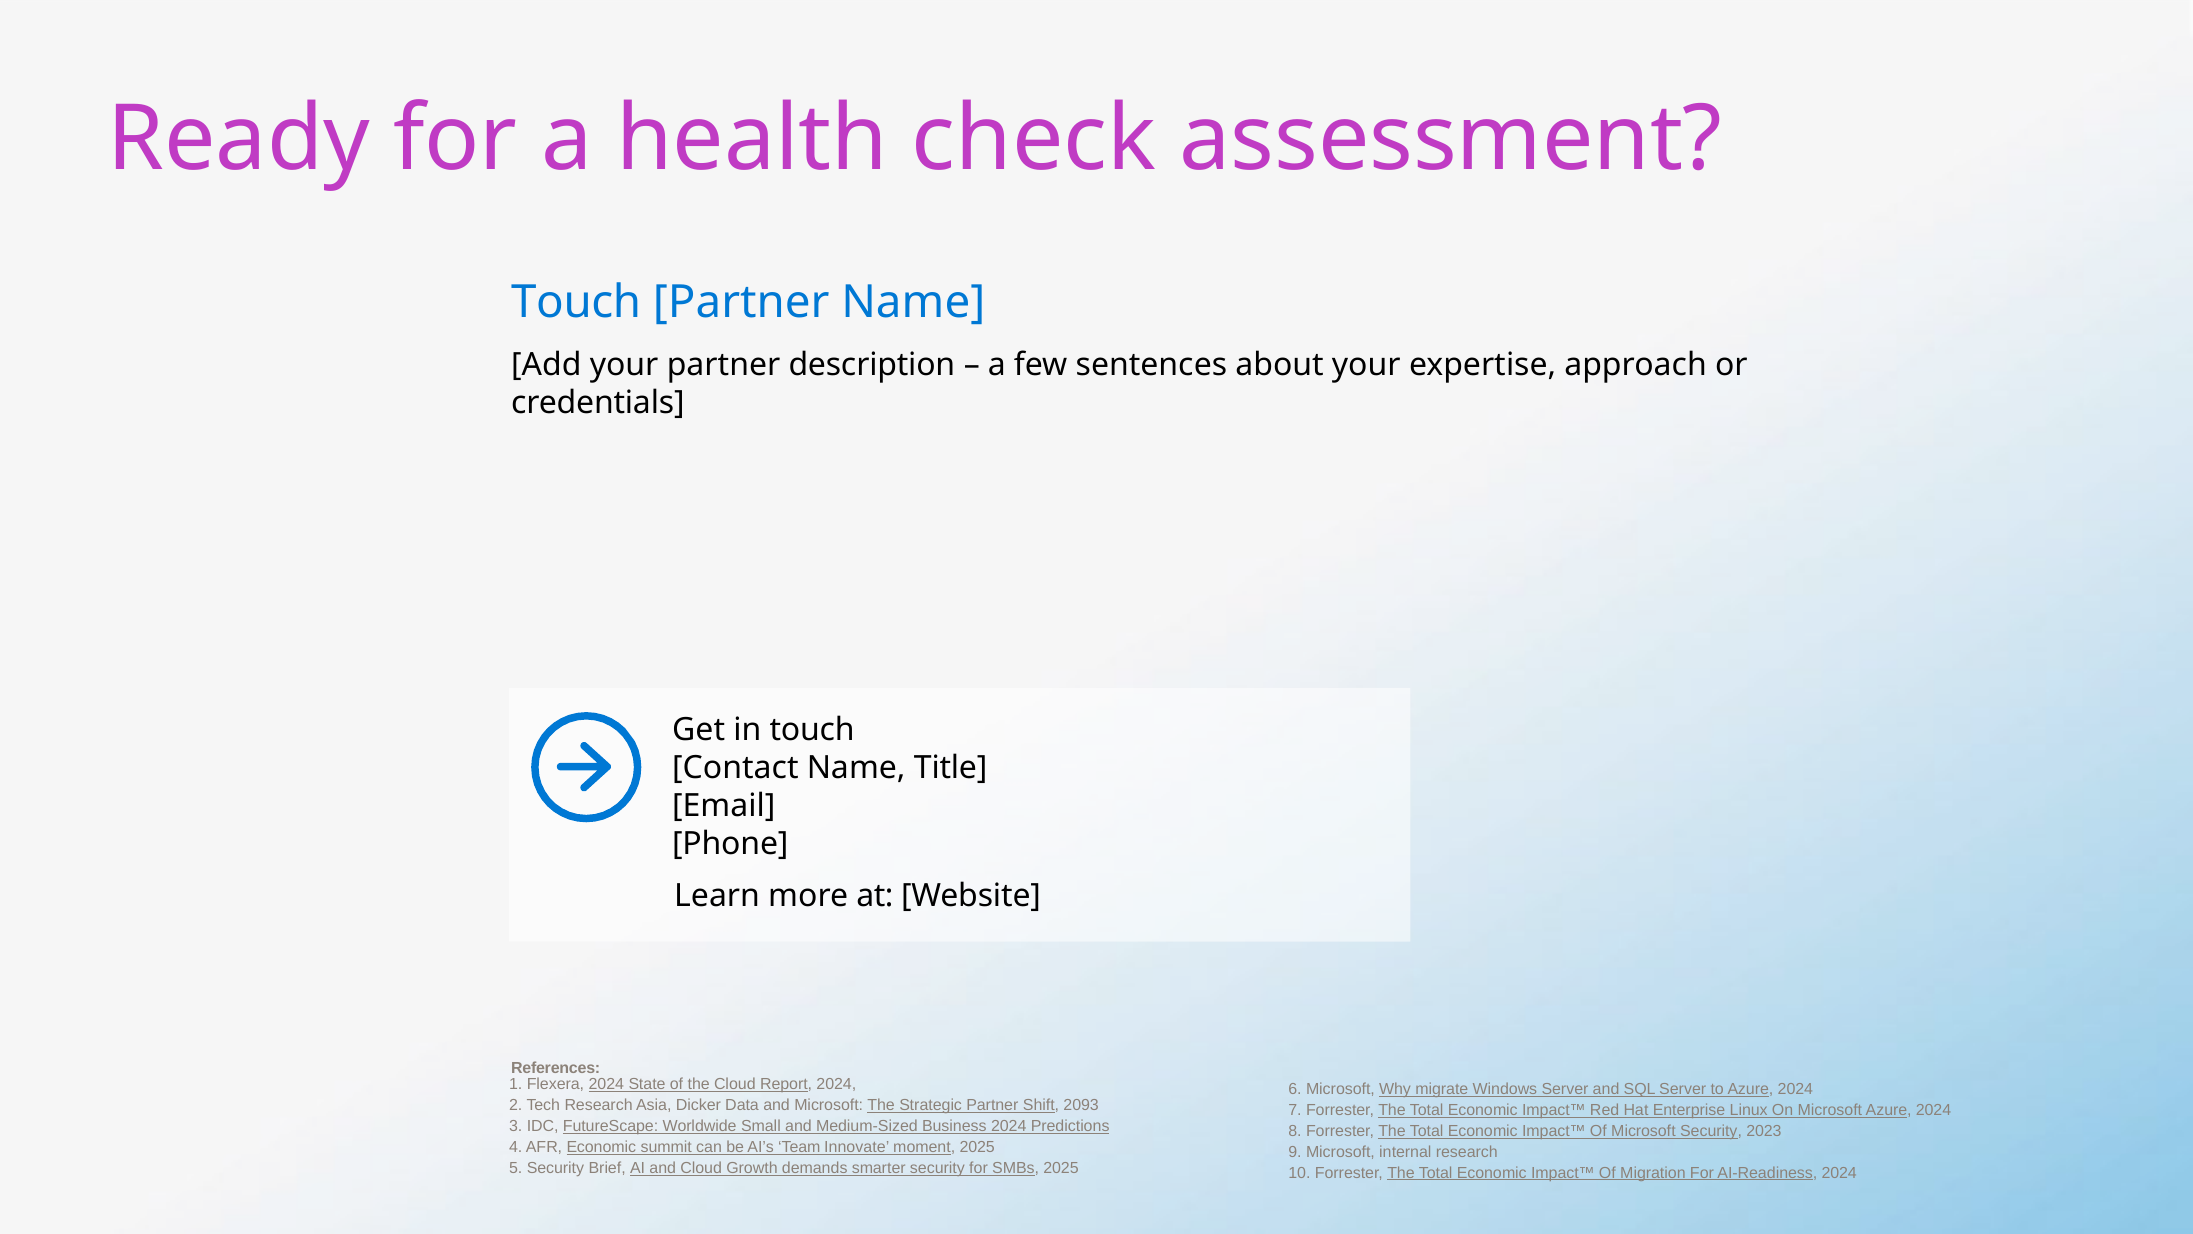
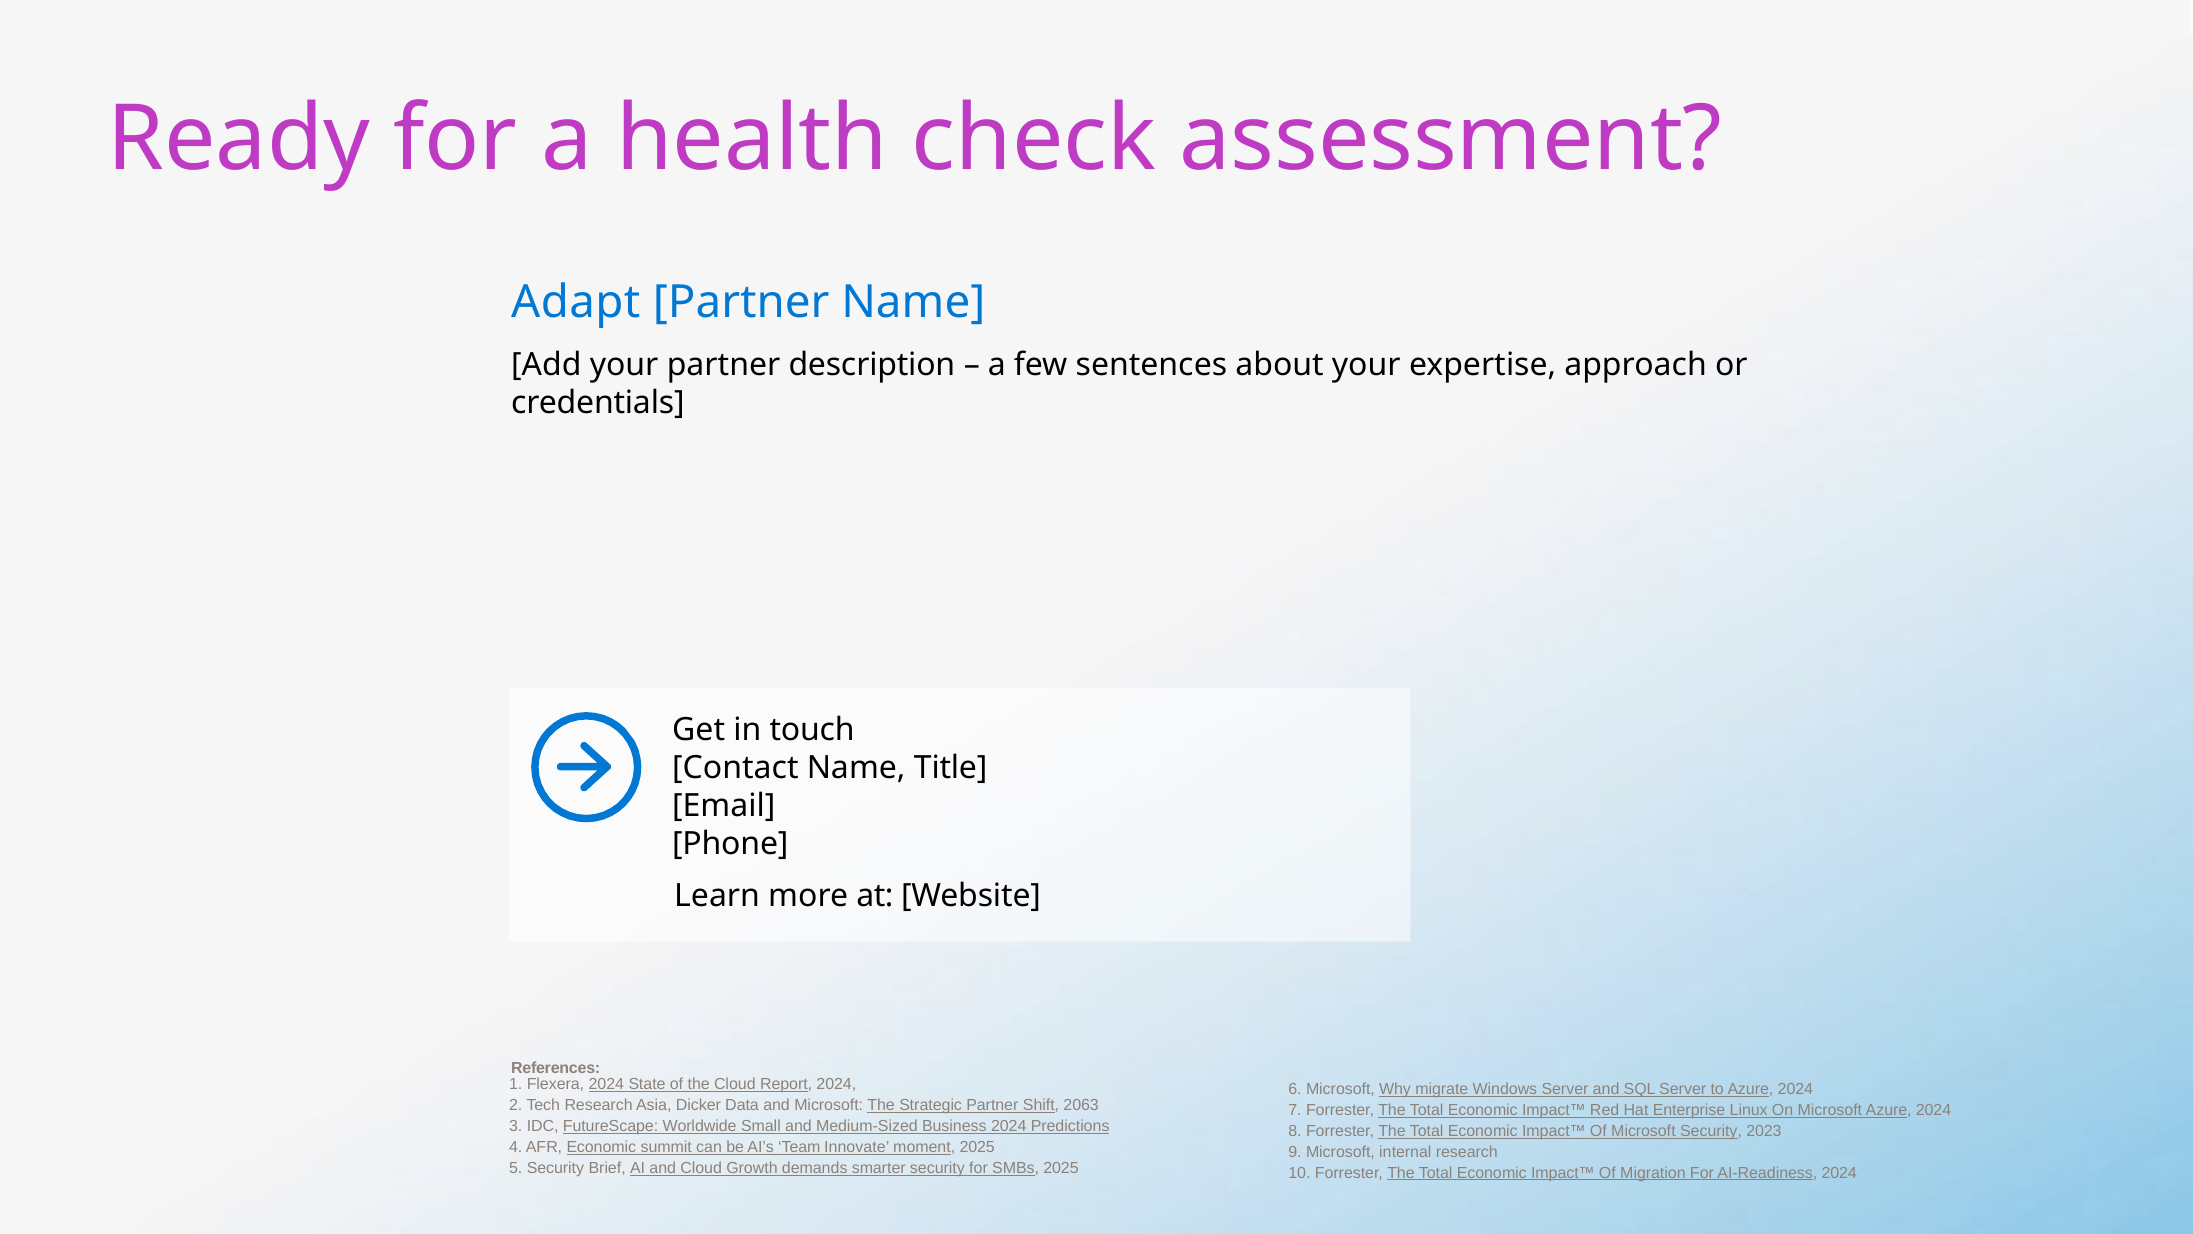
Touch: Touch -> Adapt (576, 302)
2093: 2093 -> 2063 (1081, 1105)
